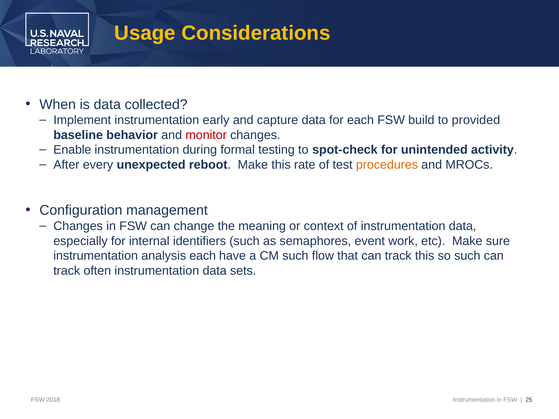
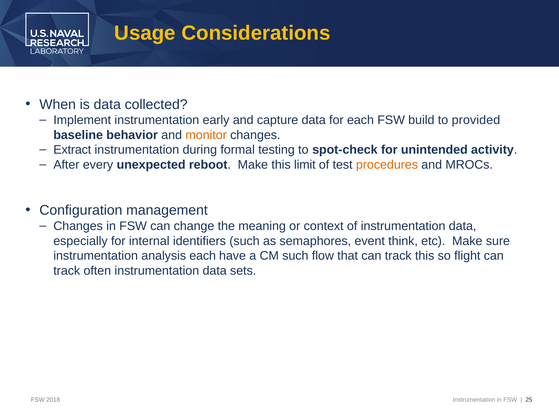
monitor colour: red -> orange (206, 135)
Enable: Enable -> Extract (72, 150)
rate: rate -> limit (305, 165)
work: work -> think (403, 241)
so such: such -> flight (467, 256)
